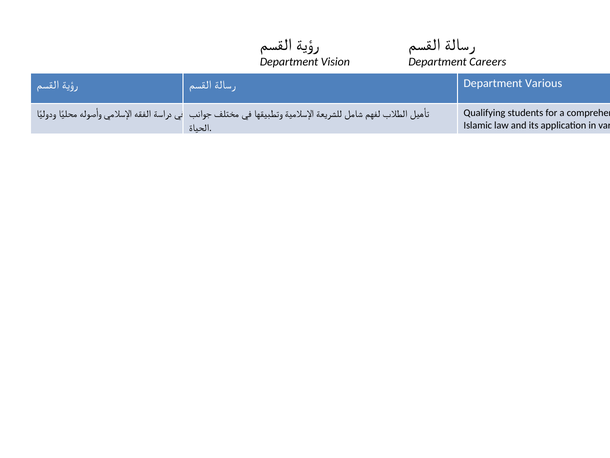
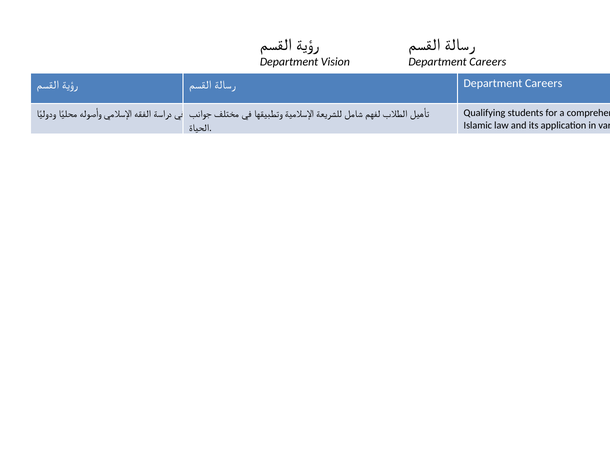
Various: Various -> Careers (544, 83)
